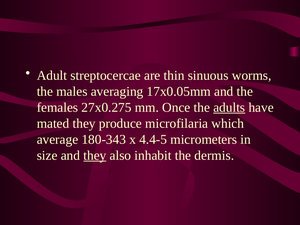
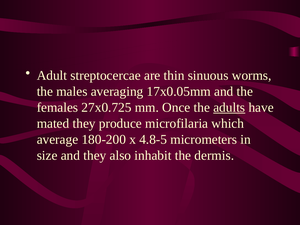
27x0.275: 27x0.275 -> 27x0.725 (107, 107)
180-343: 180-343 -> 180-200 (104, 139)
4.4-5: 4.4-5 -> 4.8-5 (153, 139)
they underline: present -> none (95, 155)
